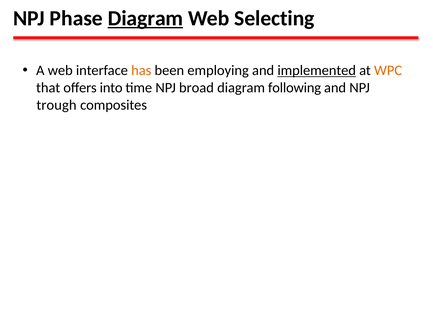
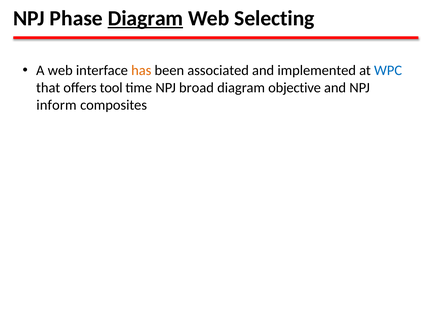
employing: employing -> associated (218, 70)
implemented underline: present -> none (317, 70)
WPC colour: orange -> blue (388, 70)
into: into -> tool (111, 88)
following: following -> objective (295, 88)
trough: trough -> inform (56, 105)
